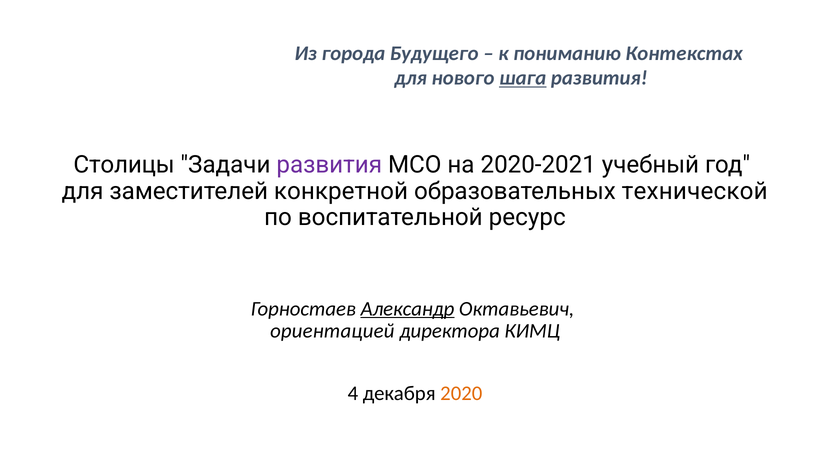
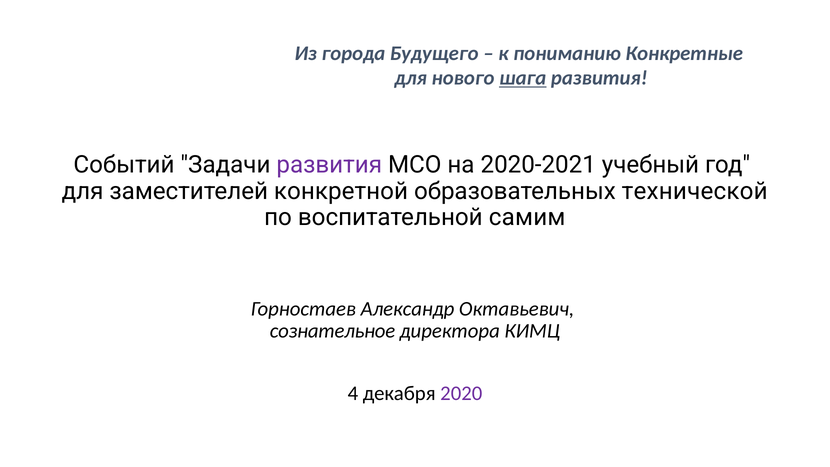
Контекстах: Контекстах -> Конкретные (684, 53)
Столицы: Столицы -> Событий (124, 165)
ресурс: ресурс -> самим (527, 217)
Александр underline: present -> none (408, 309)
ориентацией: ориентацией -> сознательное (332, 331)
2020 colour: orange -> purple (461, 393)
